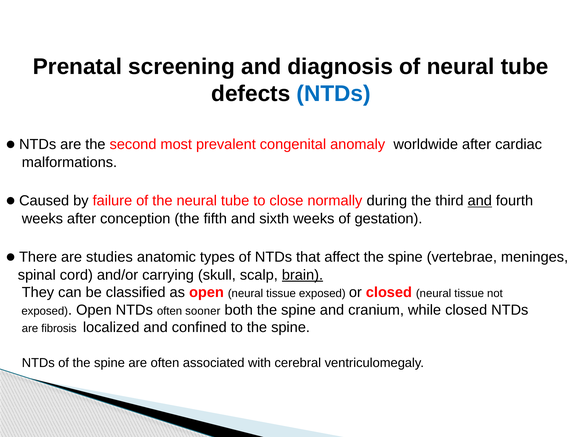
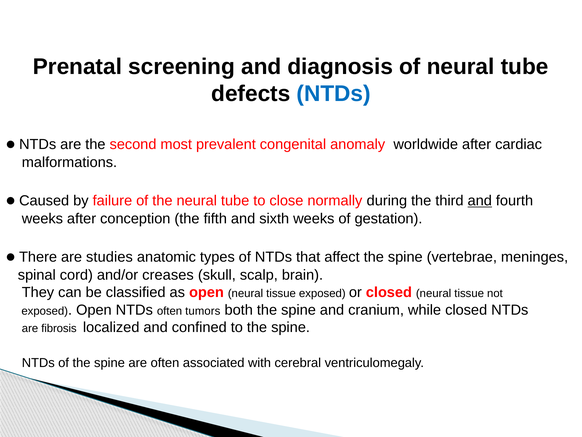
carrying: carrying -> creases (168, 275)
brain underline: present -> none (302, 275)
sooner: sooner -> tumors (203, 311)
